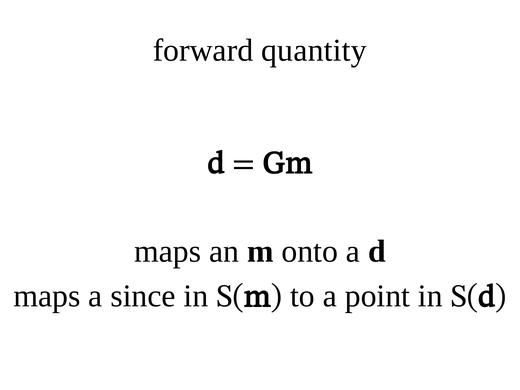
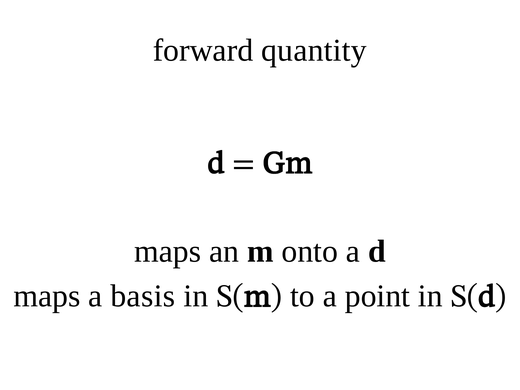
since: since -> basis (143, 296)
